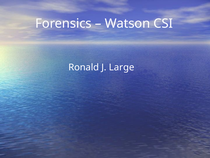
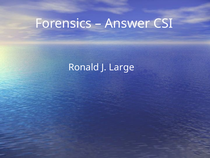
Watson: Watson -> Answer (127, 23)
